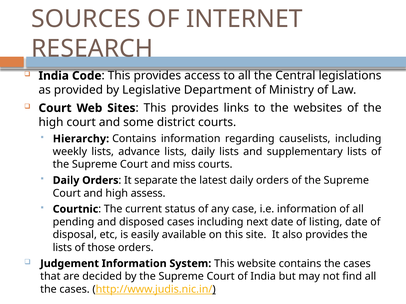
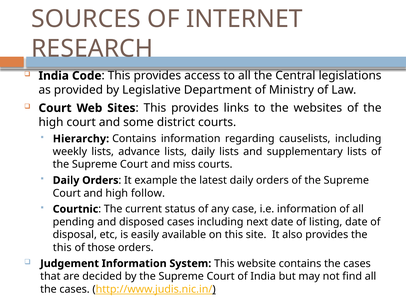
separate: separate -> example (156, 181)
assess: assess -> follow (148, 193)
lists: lists -> this (62, 248)
